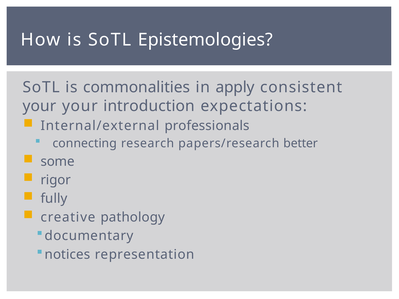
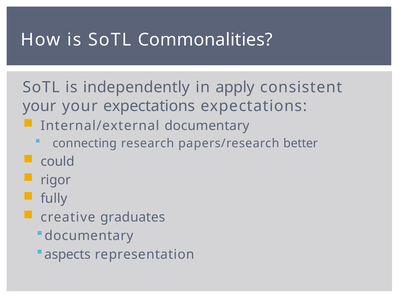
Epistemologies: Epistemologies -> Commonalities (205, 40)
commonalities: commonalities -> independently (137, 87)
your introduction: introduction -> expectations (149, 106)
Internal/external professionals: professionals -> documentary (207, 126)
some: some -> could (58, 162)
pathology: pathology -> graduates (133, 217)
notices: notices -> aspects (68, 255)
